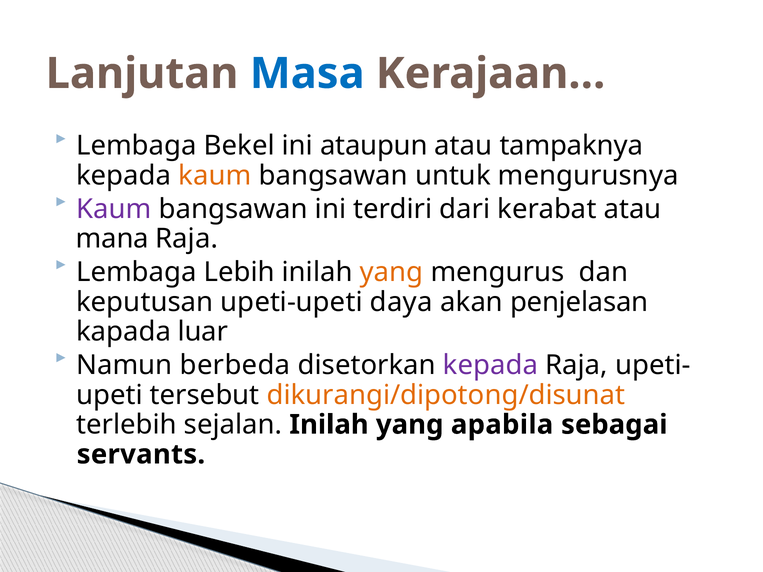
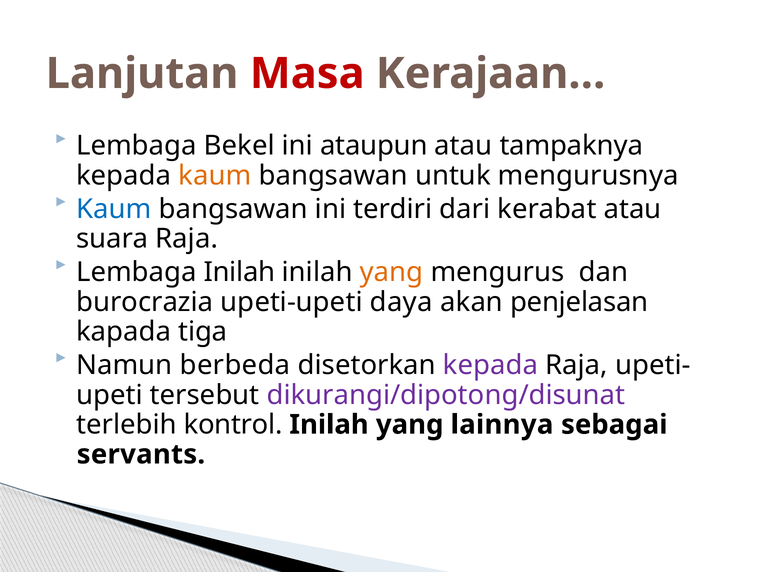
Masa colour: blue -> red (307, 74)
Kaum colour: purple -> blue (114, 209)
mana: mana -> suara (112, 239)
Lembaga Lebih: Lebih -> Inilah (239, 272)
keputusan: keputusan -> burocrazia (145, 302)
luar: luar -> tiga (203, 332)
dikurangi/dipotong/disunat colour: orange -> purple (446, 395)
sejalan: sejalan -> kontrol (233, 425)
apabila: apabila -> lainnya (502, 425)
